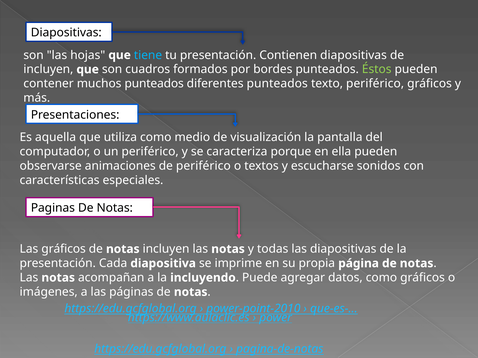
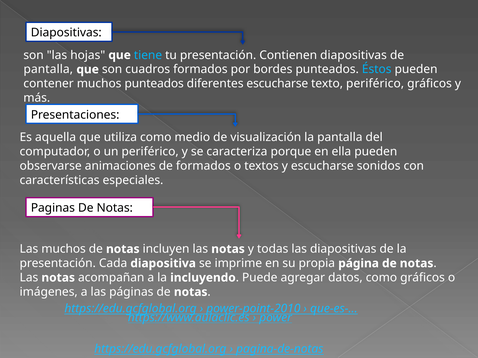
incluyen: incluyen -> pantalla (48, 69)
Éstos colour: light green -> light blue (377, 69)
diferentes punteados: punteados -> escucharse (277, 84)
de periférico: periférico -> formados (203, 166)
Las gráficos: gráficos -> muchos (64, 249)
